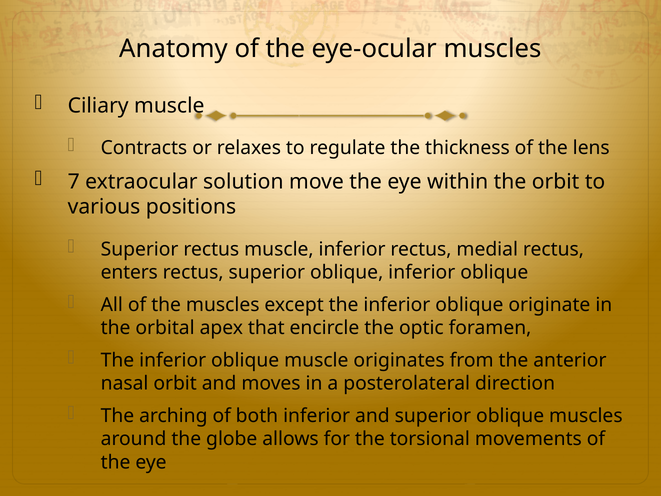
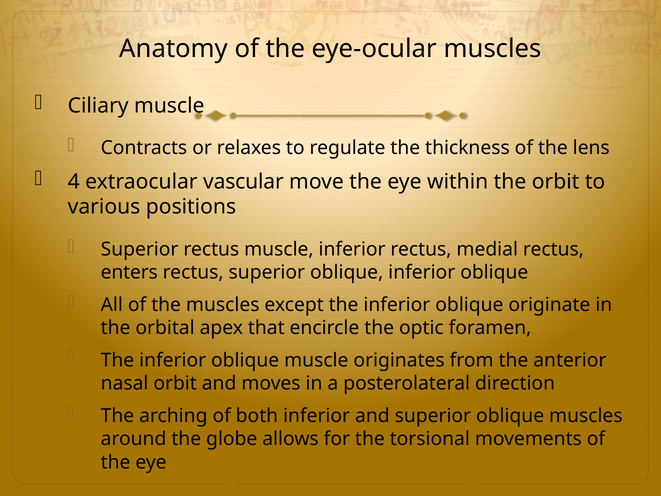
7: 7 -> 4 (74, 182)
solution: solution -> vascular (243, 182)
